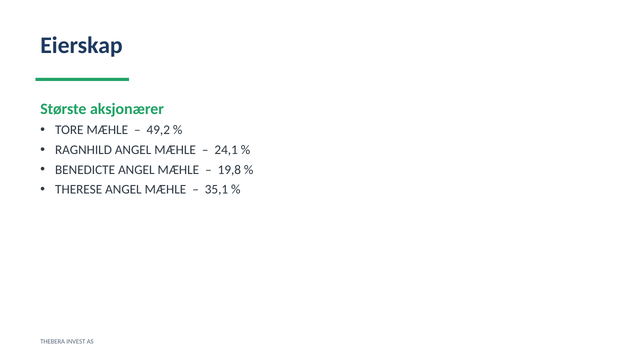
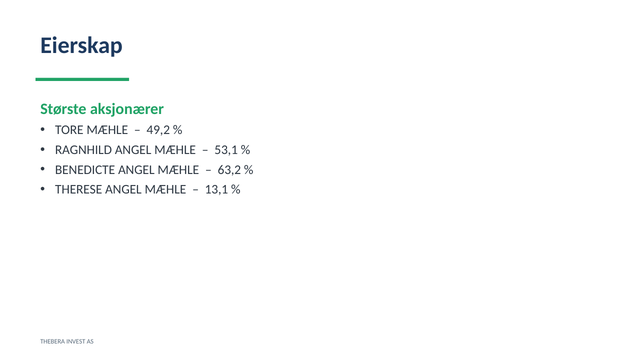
24,1: 24,1 -> 53,1 (226, 150)
19,8: 19,8 -> 63,2 (229, 170)
35,1: 35,1 -> 13,1 (216, 190)
